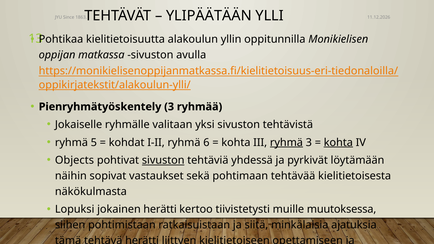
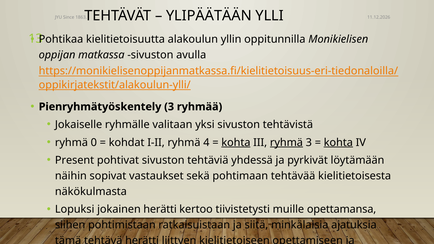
5: 5 -> 0 (94, 143)
6: 6 -> 4 (206, 143)
kohta underline: none -> present (236, 143)
Objects: Objects -> Present (75, 160)
sivuston underline: present -> none (163, 160)
muutoksessa: muutoksessa -> opettamansa (342, 210)
